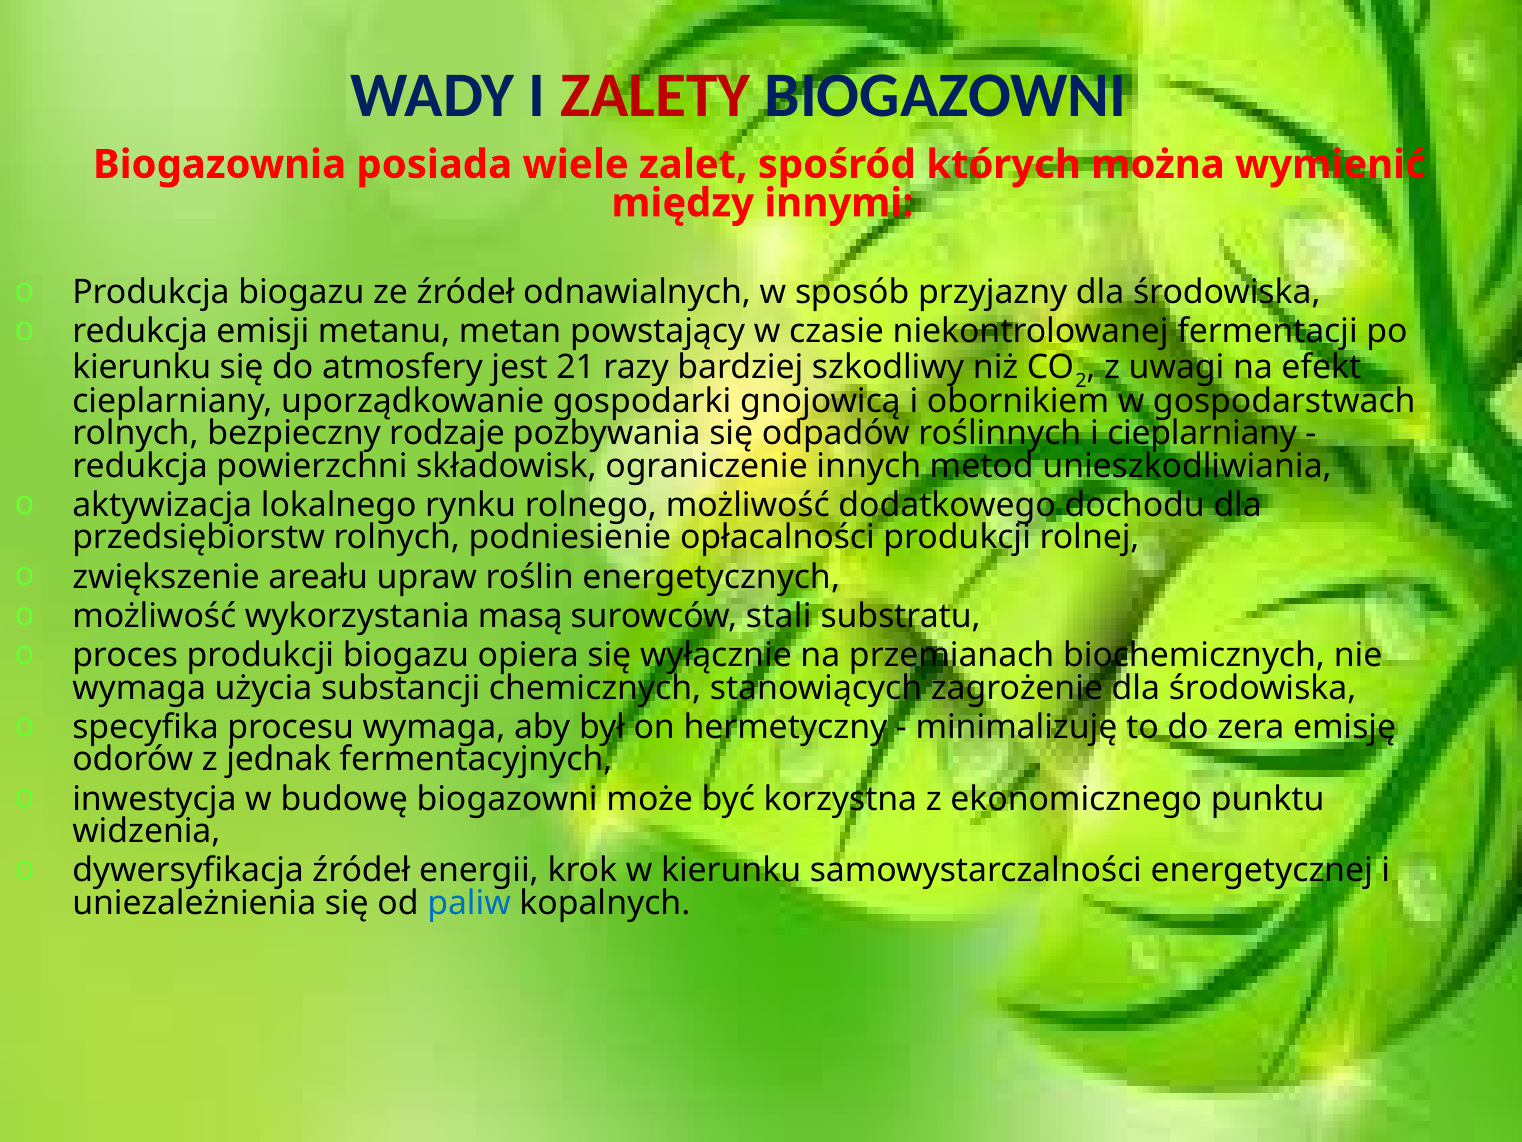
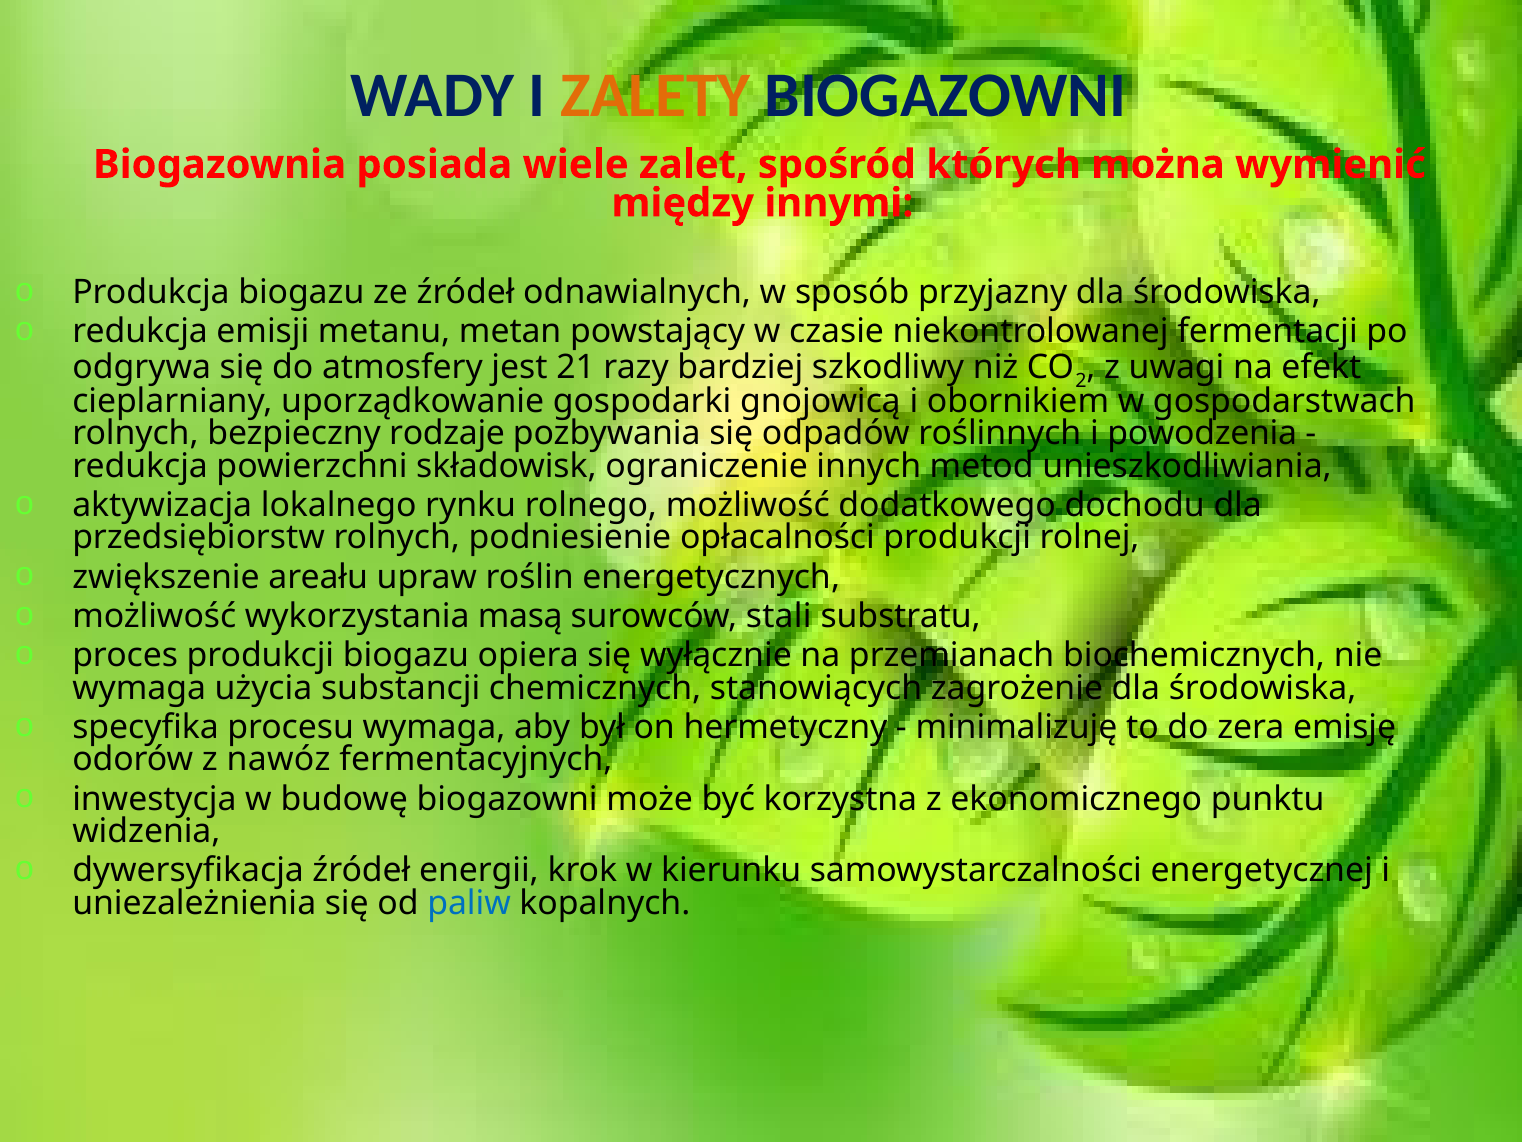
ZALETY colour: red -> orange (655, 96)
kierunku: kierunku -> odgrywa (142, 367)
i cieplarniany: cieplarniany -> powodzenia (1202, 433)
jednak: jednak -> nawóz (279, 759)
